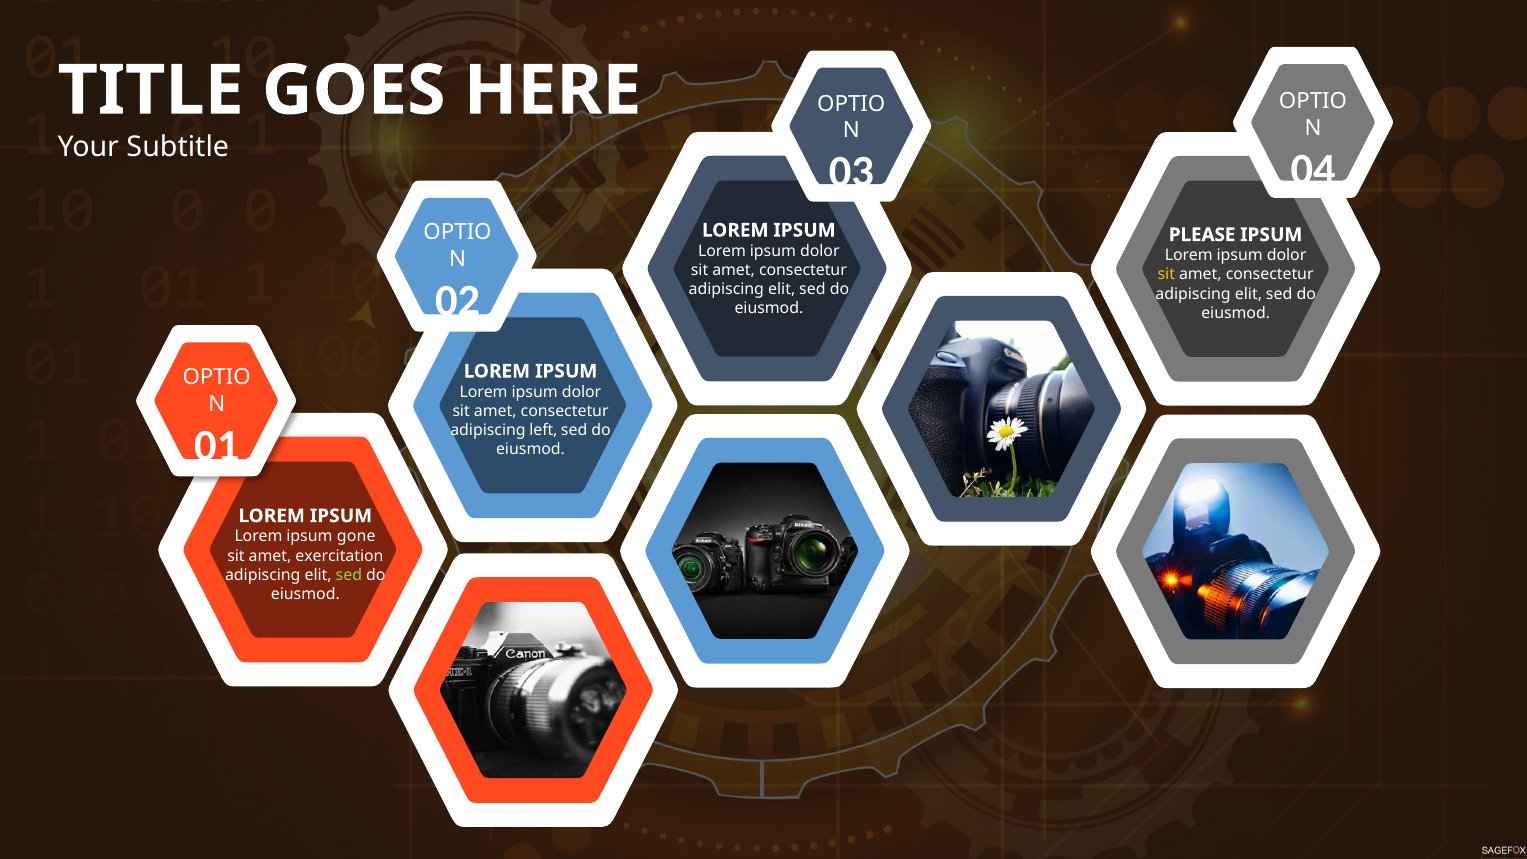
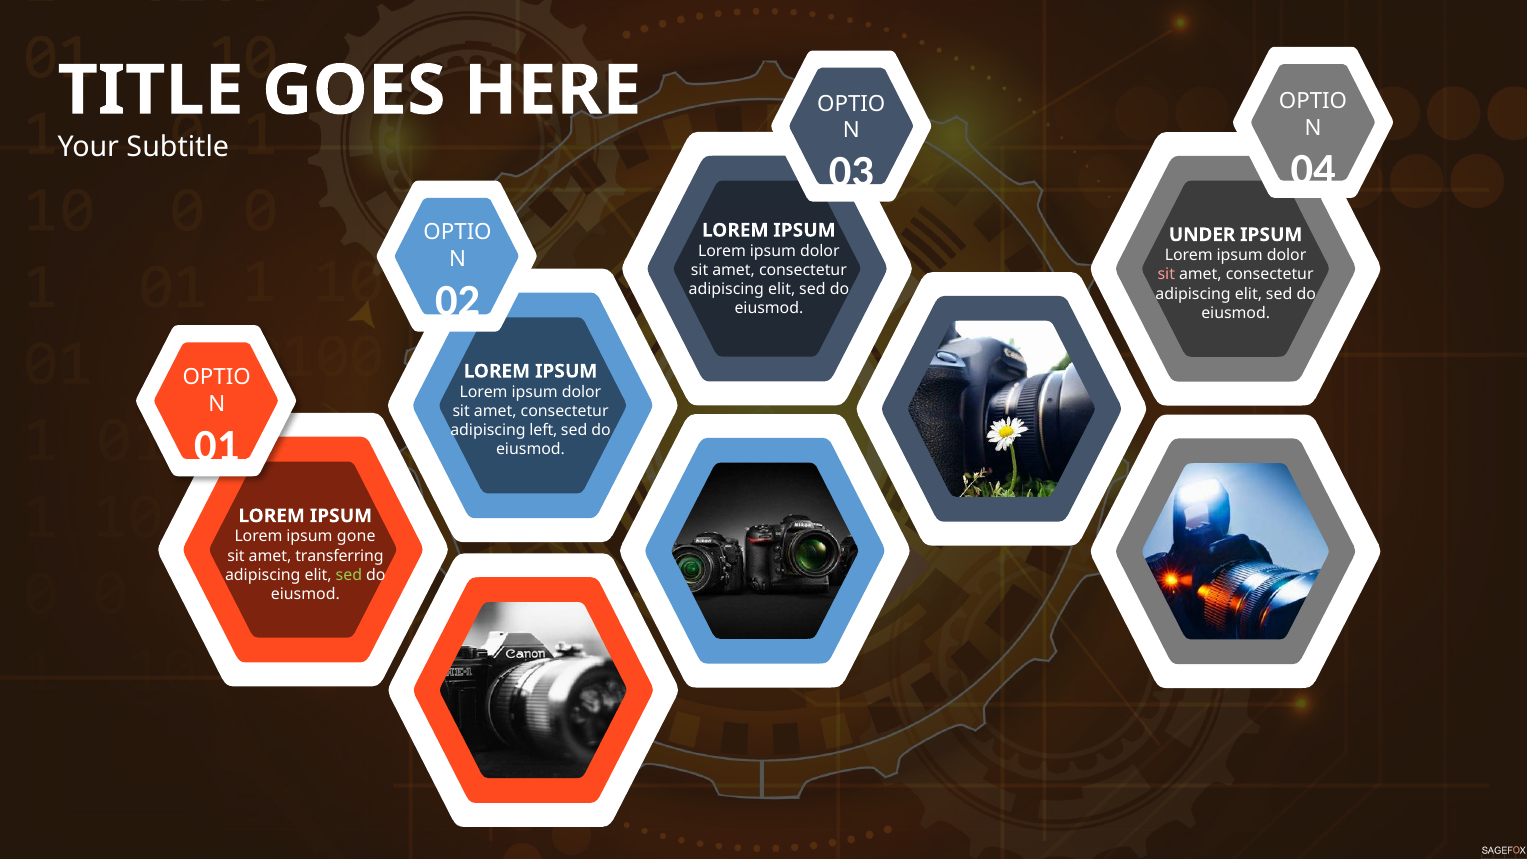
PLEASE: PLEASE -> UNDER (1202, 235)
sit colour: yellow -> pink (1166, 275)
exercitation: exercitation -> transferring (340, 556)
